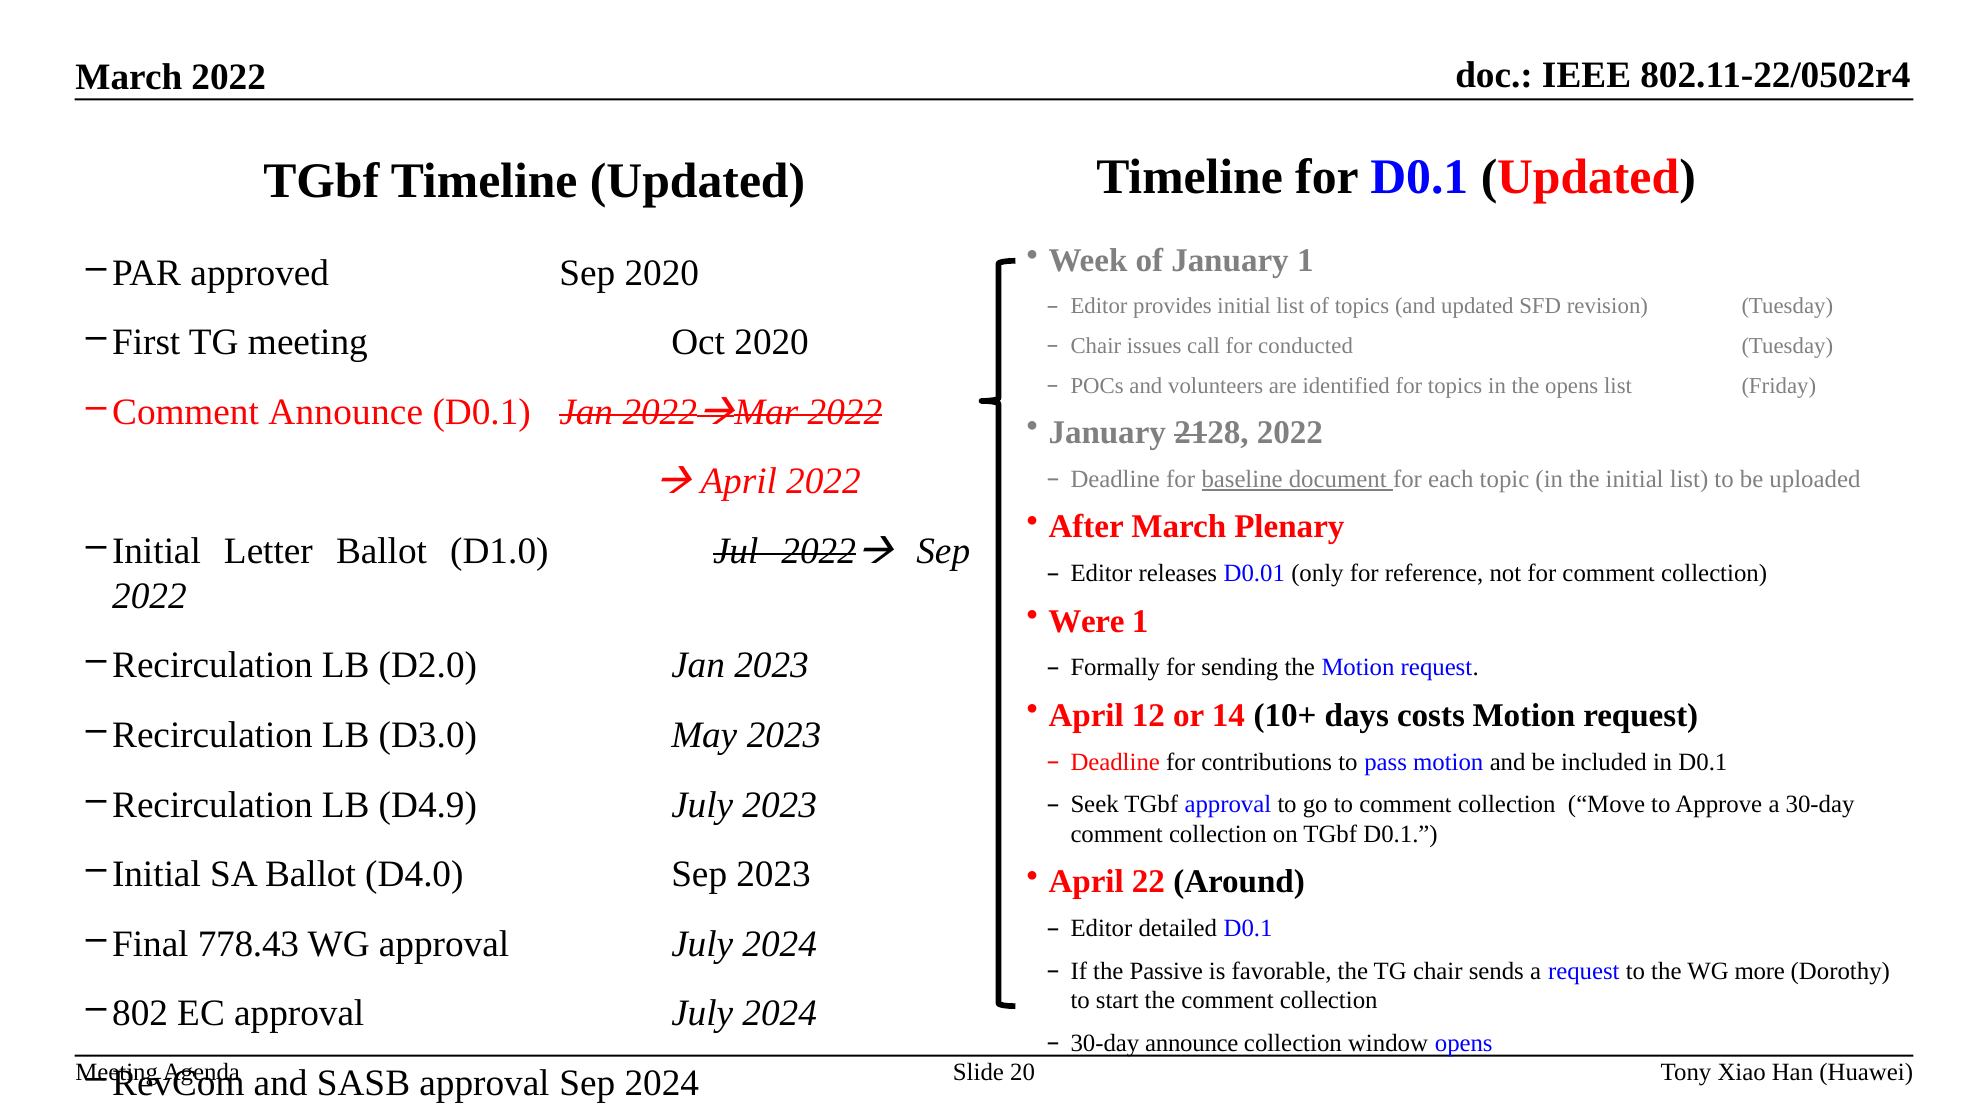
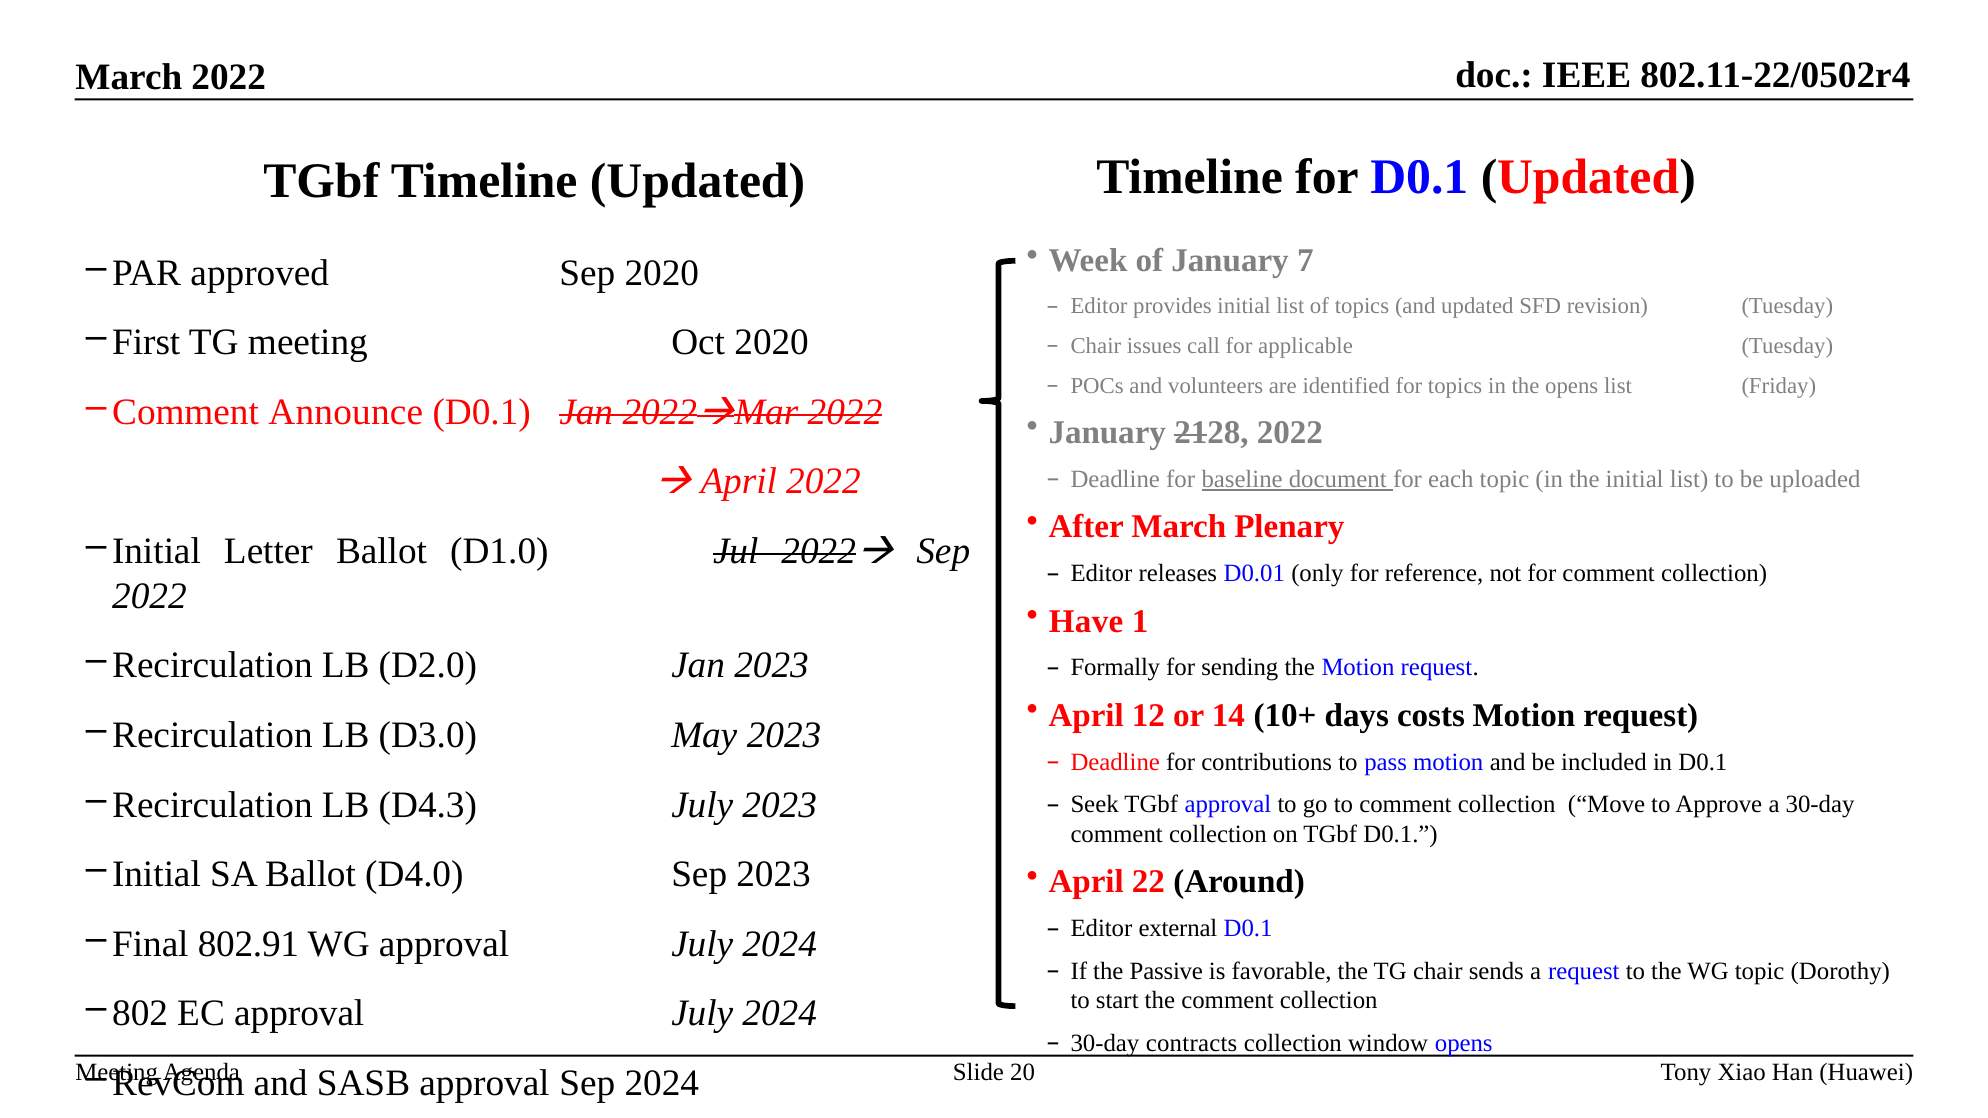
January 1: 1 -> 7 (1305, 261)
conducted: conducted -> applicable (1306, 346)
Were: Were -> Have (1086, 621)
D4.9: D4.9 -> D4.3 (428, 805)
detailed: detailed -> external (1178, 929)
778.43: 778.43 -> 802.91 (248, 944)
WG more: more -> topic (1760, 971)
30-day announce: announce -> contracts (1192, 1043)
